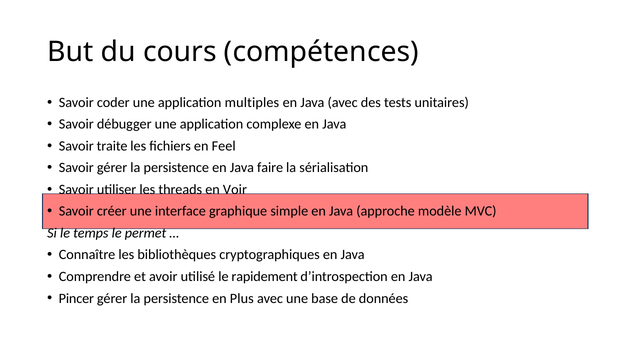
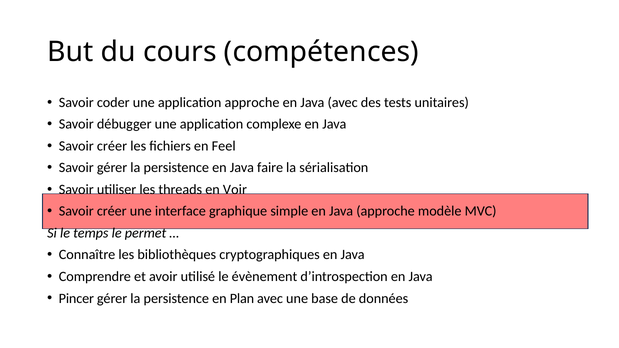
application multiples: multiples -> approche (252, 103)
traite: traite -> créer (112, 146)
rapidement: rapidement -> évènement (265, 277)
Plus: Plus -> Plan (242, 298)
